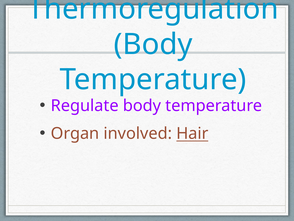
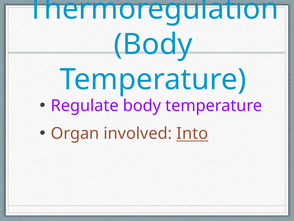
Hair: Hair -> Into (192, 133)
